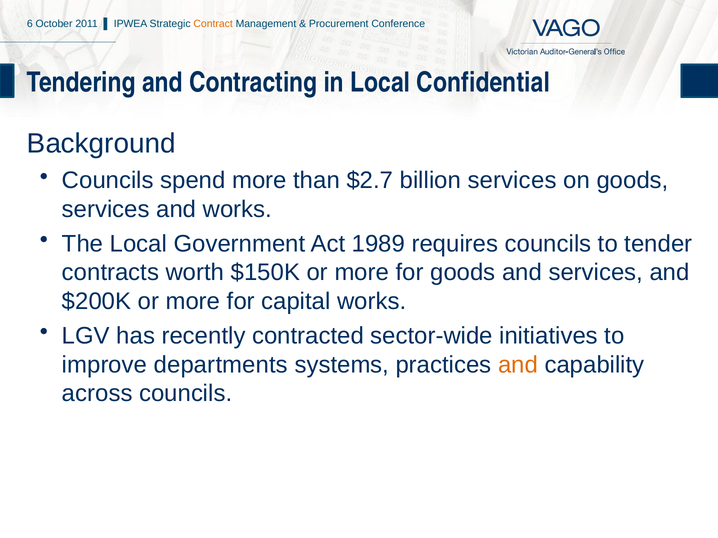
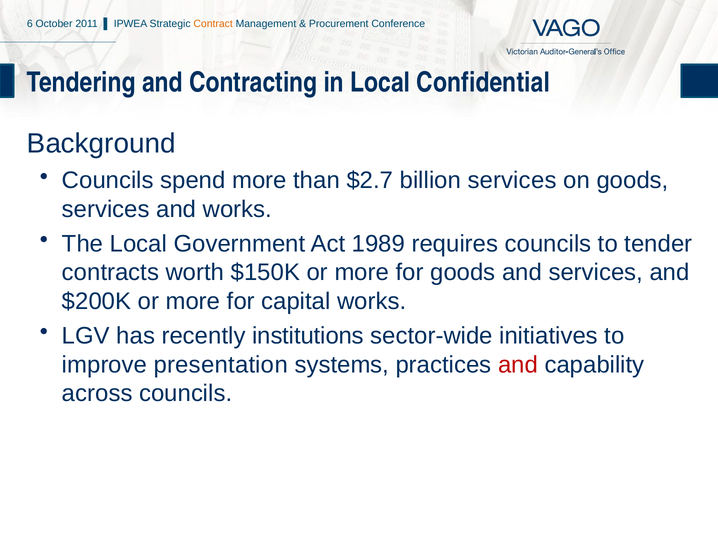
contracted: contracted -> institutions (308, 336)
departments: departments -> presentation (221, 365)
and colour: orange -> red (518, 365)
